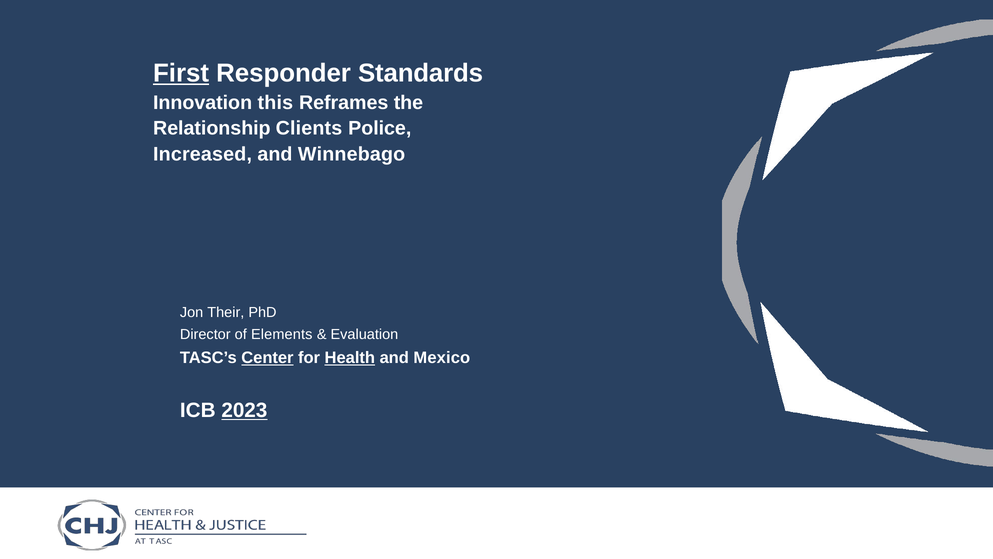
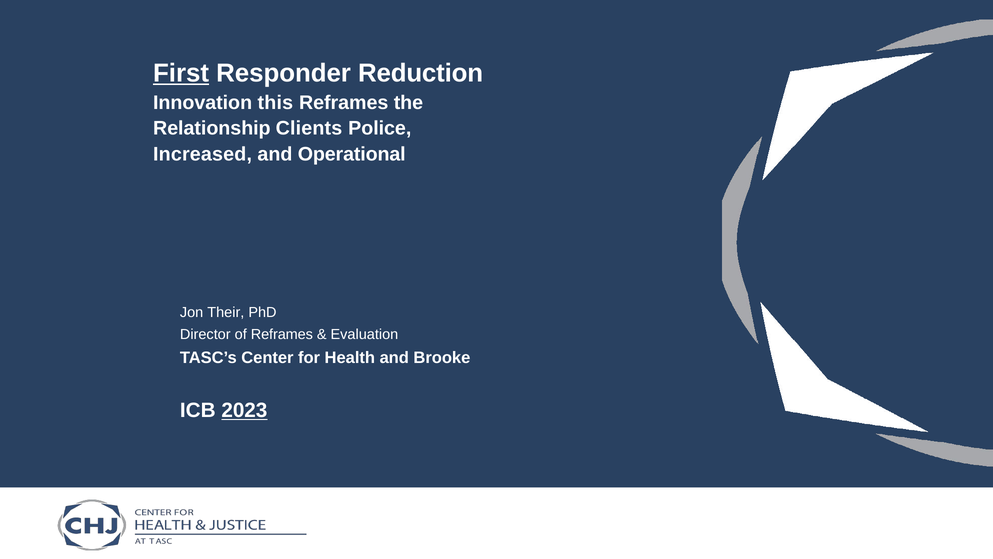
Standards: Standards -> Reduction (421, 73)
Winnebago: Winnebago -> Operational (352, 154)
of Elements: Elements -> Reframes (282, 334)
Center underline: present -> none (267, 358)
Health underline: present -> none (350, 358)
Mexico: Mexico -> Brooke (442, 358)
